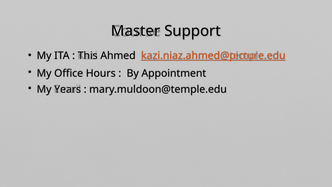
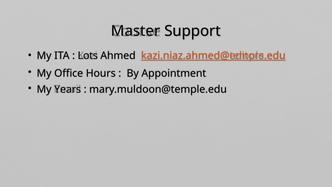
This: This -> Lots (88, 56)
kazi.niaz.ahmed@picture.edu: kazi.niaz.ahmed@picture.edu -> kazi.niaz.ahmed@editors.edu (213, 56)
